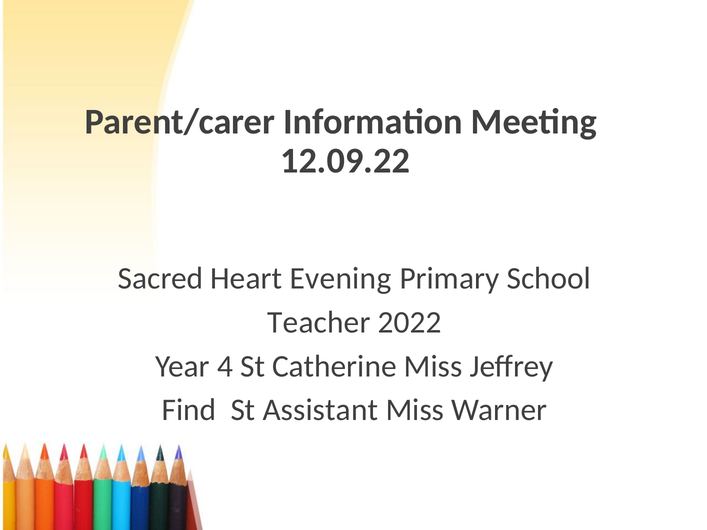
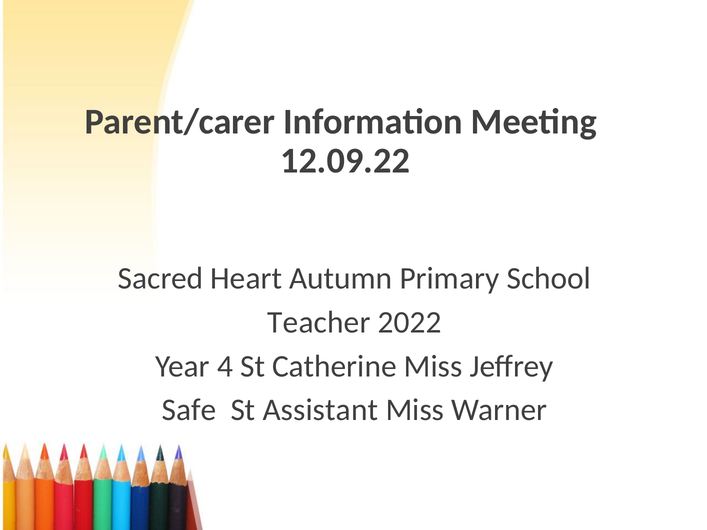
Evening: Evening -> Autumn (341, 278)
Find: Find -> Safe (189, 410)
